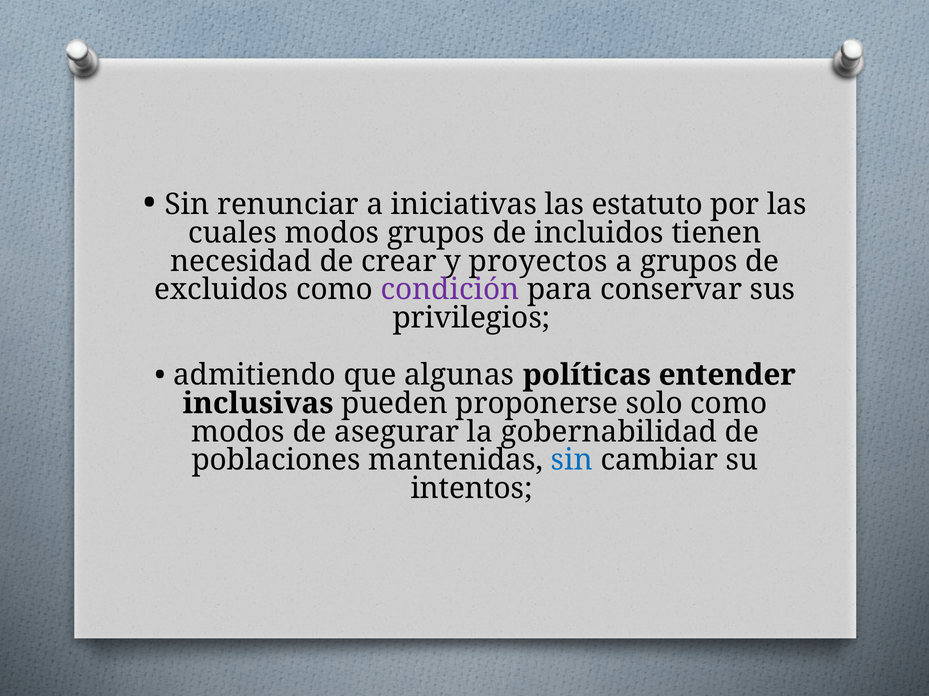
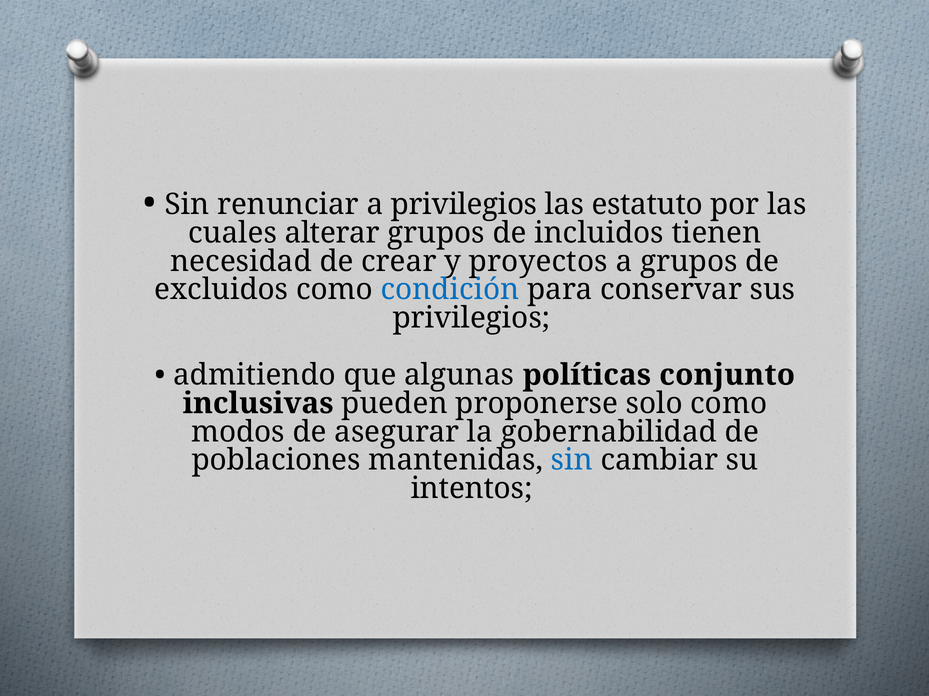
a iniciativas: iniciativas -> privilegios (464, 205)
cuales modos: modos -> alterar (332, 233)
condición colour: purple -> blue (450, 290)
entender: entender -> conjunto (727, 375)
